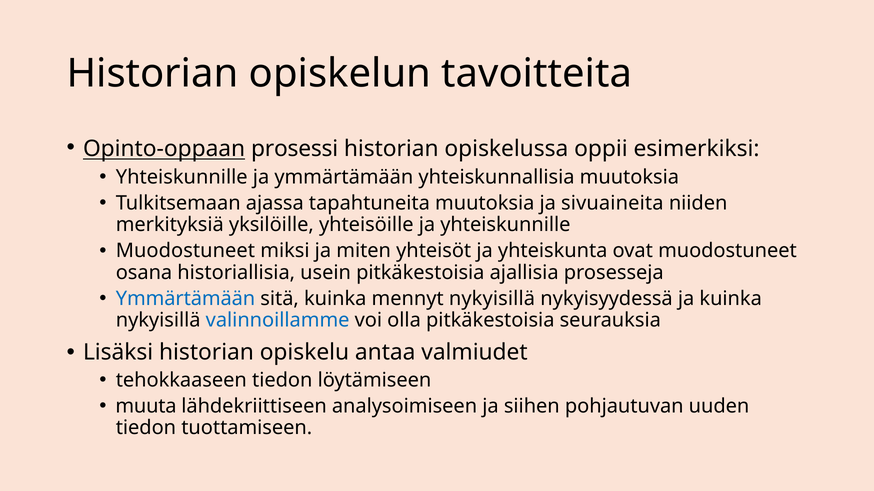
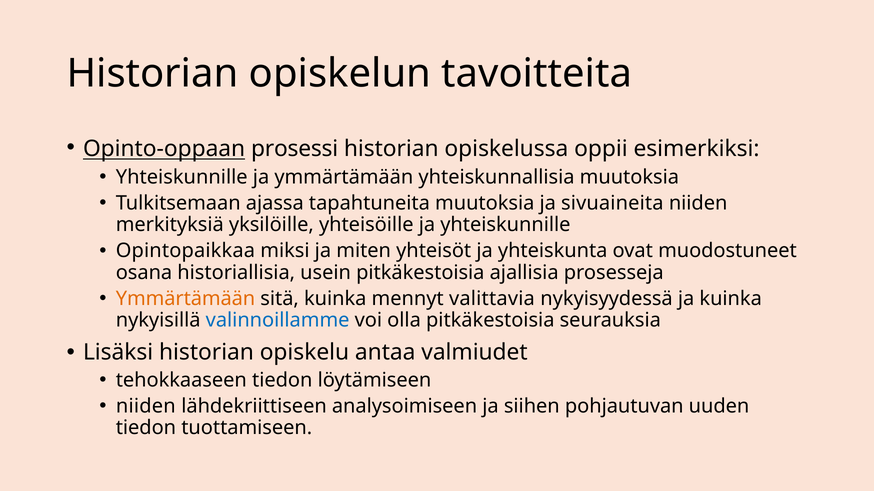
Muodostuneet: Muodostuneet -> Opintopaikkaa (185, 251)
Ymmärtämään colour: blue -> orange (186, 299)
mennyt nykyisillä: nykyisillä -> valittavia (492, 299)
muuta: muuta -> niiden (146, 407)
